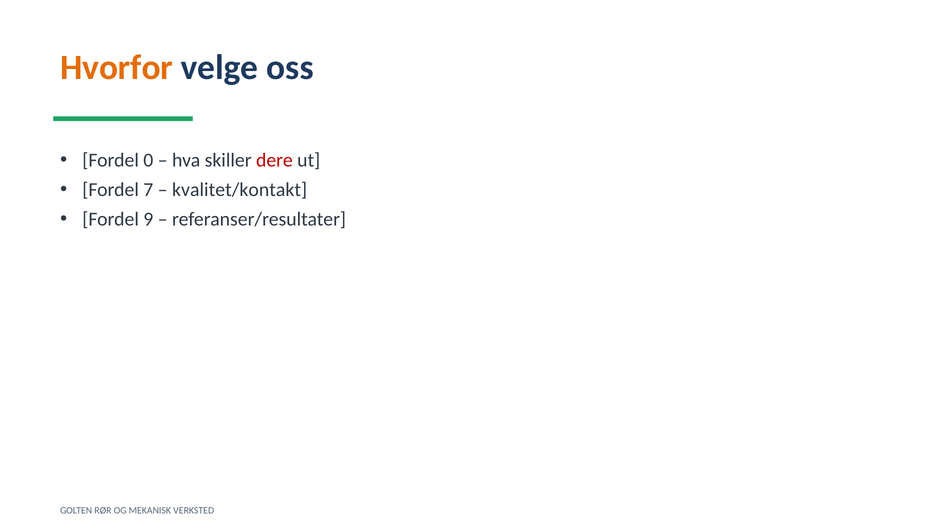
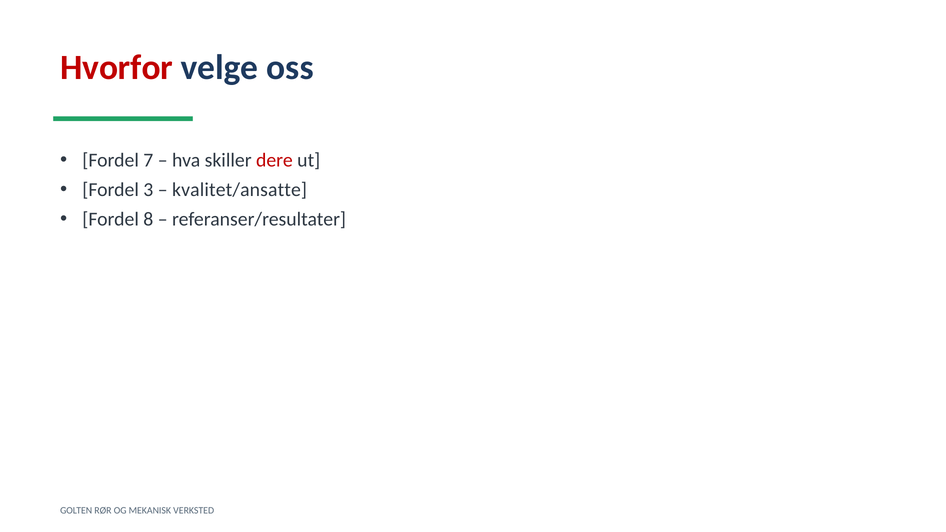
Hvorfor colour: orange -> red (117, 68)
0: 0 -> 7 (148, 160)
7: 7 -> 3 (148, 190)
kvalitet/kontakt: kvalitet/kontakt -> kvalitet/ansatte (240, 190)
9: 9 -> 8 (148, 219)
